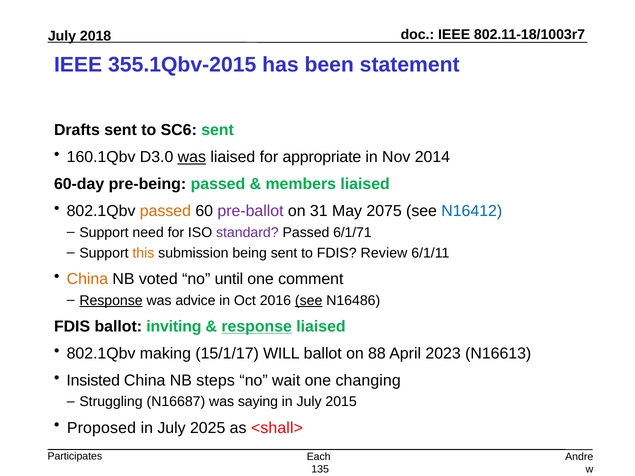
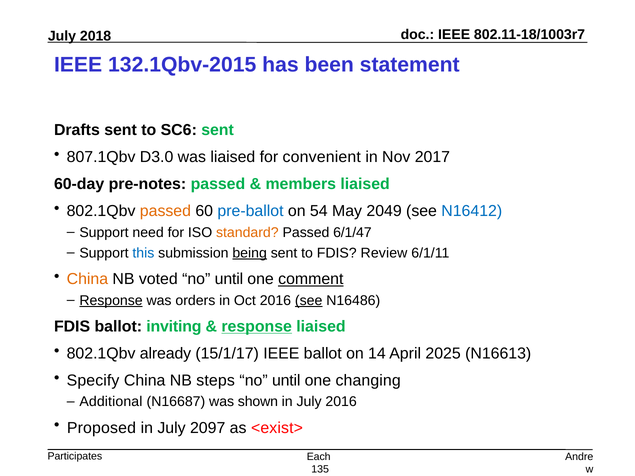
355.1Qbv-2015: 355.1Qbv-2015 -> 132.1Qbv-2015 (182, 65)
160.1Qbv: 160.1Qbv -> 807.1Qbv (101, 157)
was underline: present -> none (192, 157)
appropriate: appropriate -> convenient (322, 157)
2014: 2014 -> 2017 (432, 157)
pre-being: pre-being -> pre-notes (147, 184)
pre-ballot colour: purple -> blue (251, 211)
31: 31 -> 54 (319, 211)
2075: 2075 -> 2049 (384, 211)
standard colour: purple -> orange (247, 233)
6/1/71: 6/1/71 -> 6/1/47 (352, 233)
this colour: orange -> blue (143, 253)
being underline: none -> present (250, 253)
comment underline: none -> present (311, 279)
advice: advice -> orders (195, 301)
making: making -> already (166, 354)
15/1/17 WILL: WILL -> IEEE (281, 354)
88: 88 -> 14 (377, 354)
2023: 2023 -> 2025 (443, 354)
Insisted: Insisted -> Specify (93, 381)
wait: wait -> until (286, 381)
Struggling: Struggling -> Additional (111, 402)
saying: saying -> shown (258, 402)
July 2015: 2015 -> 2016 (341, 402)
2025: 2025 -> 2097 (208, 428)
<shall>: <shall> -> <exist> (277, 428)
